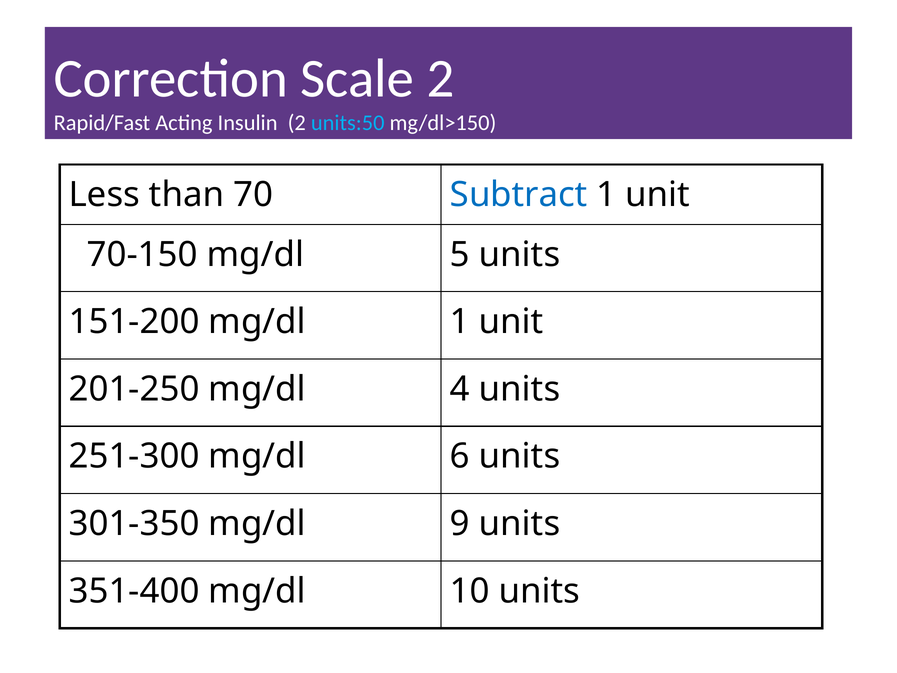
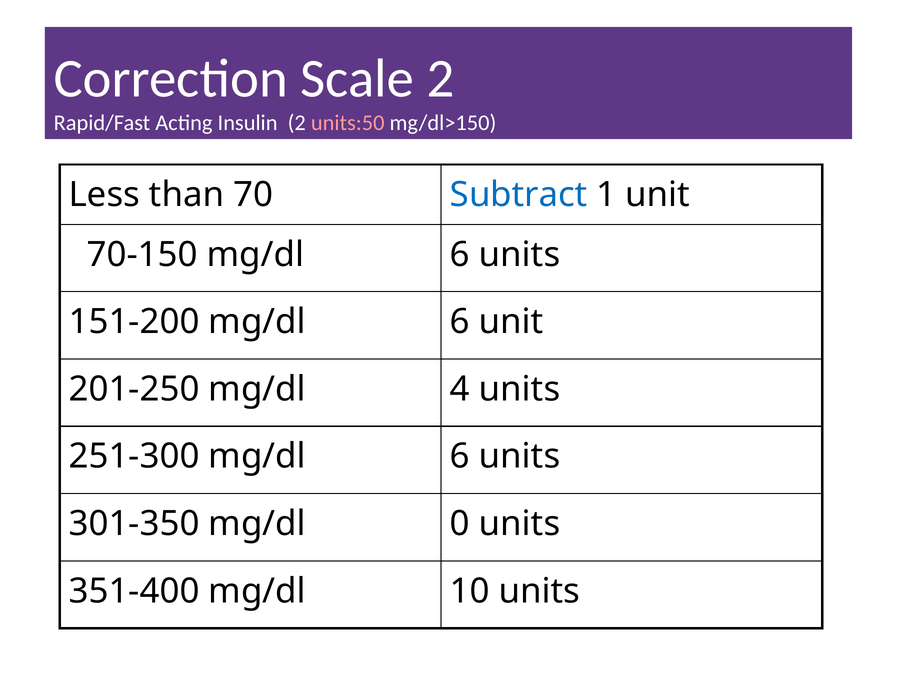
units:50 colour: light blue -> pink (348, 123)
70-150 mg/dl 5: 5 -> 6 (460, 254)
151-200 mg/dl 1: 1 -> 6 (460, 322)
9: 9 -> 0 (460, 524)
